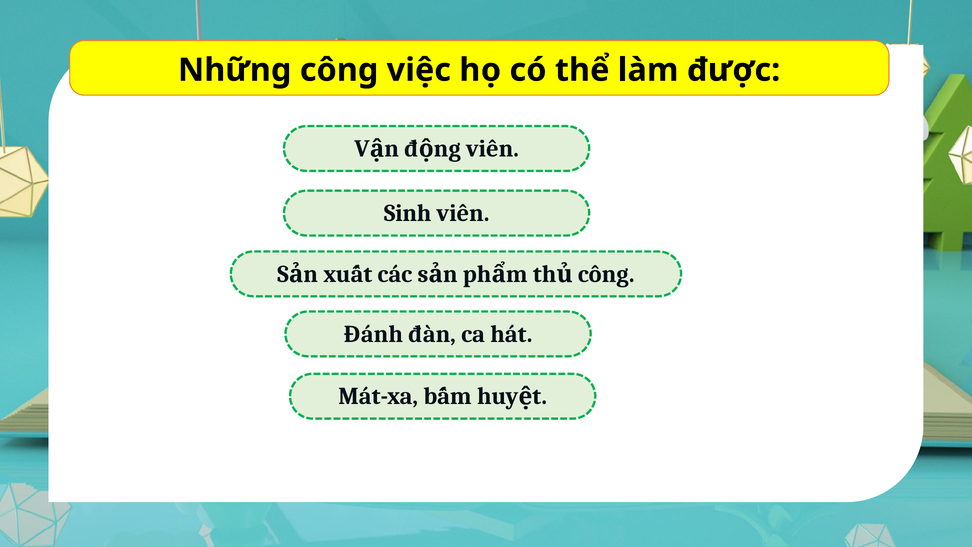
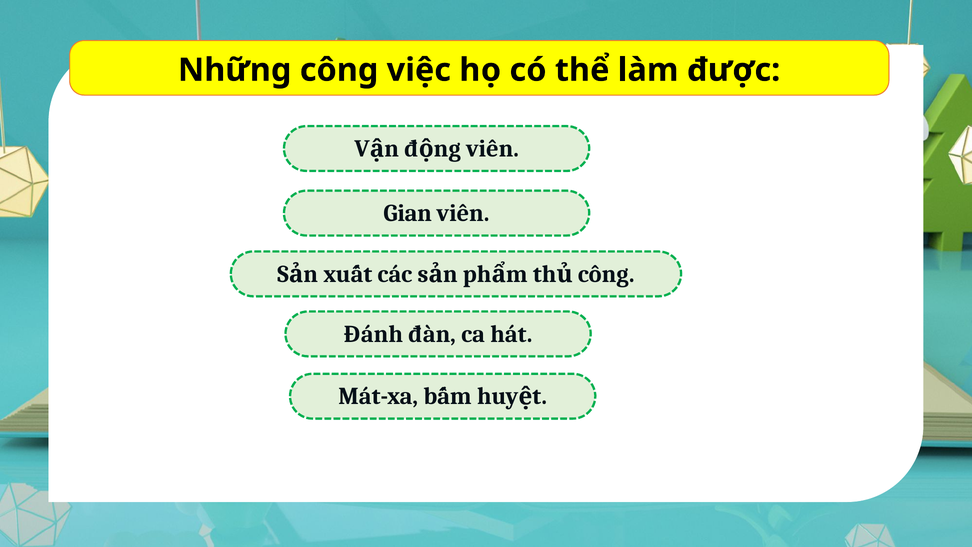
Sinh: Sinh -> Gian (408, 213)
